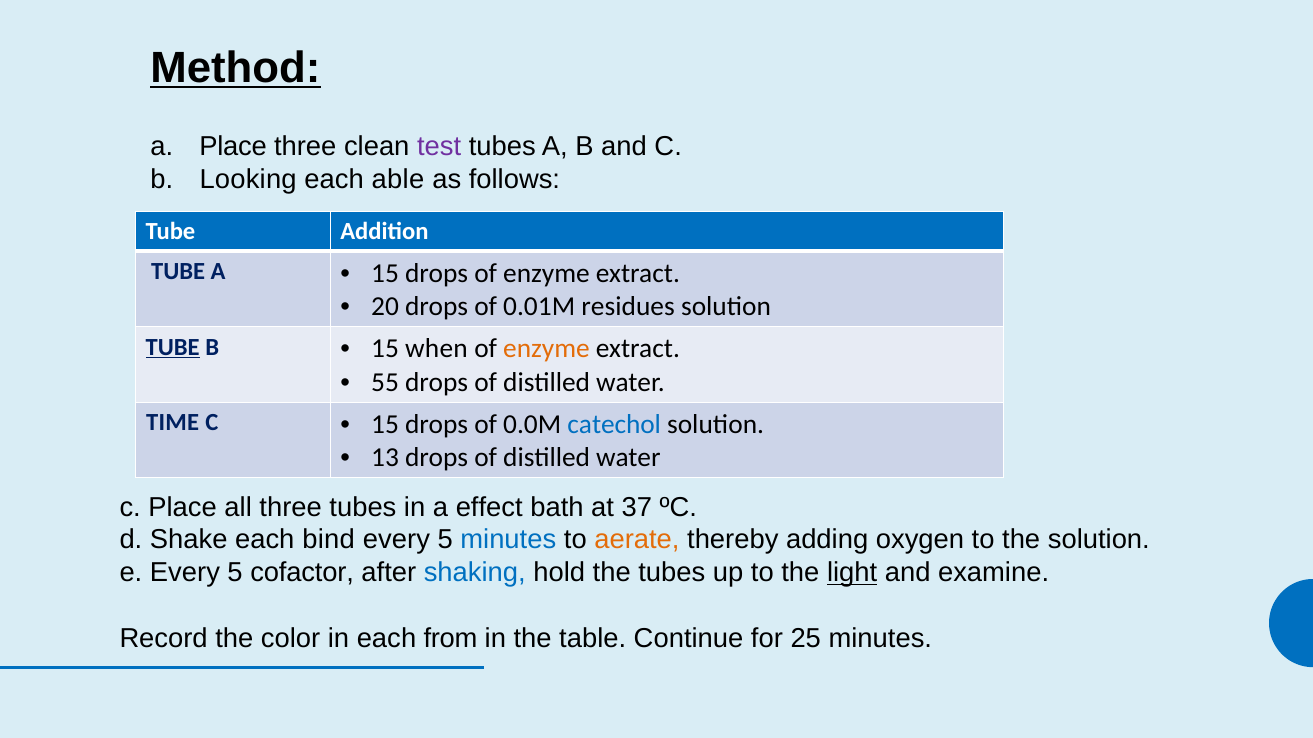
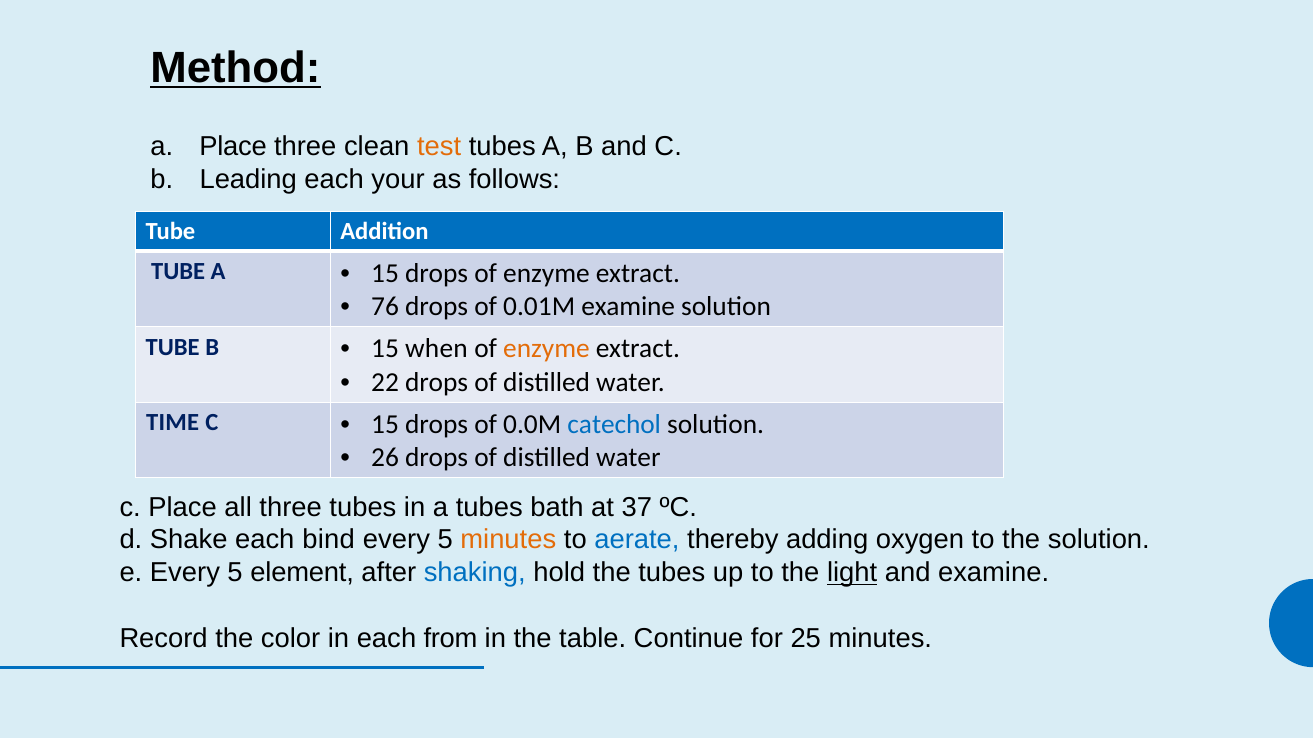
test colour: purple -> orange (439, 146)
Looking: Looking -> Leading (248, 179)
able: able -> your (398, 179)
20: 20 -> 76 (385, 307)
0.01M residues: residues -> examine (628, 307)
TUBE underline: present -> none (173, 347)
55: 55 -> 22 (385, 382)
13: 13 -> 26 (385, 458)
a effect: effect -> tubes (489, 507)
minutes colour: blue -> orange (508, 540)
aerate colour: orange -> blue (637, 540)
cofactor: cofactor -> element (302, 573)
